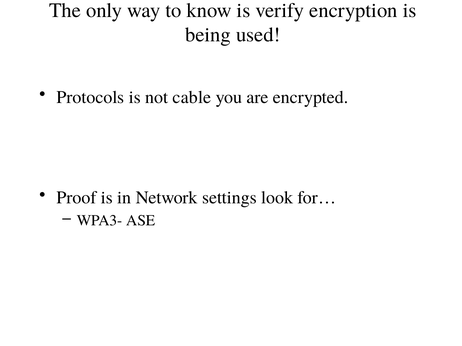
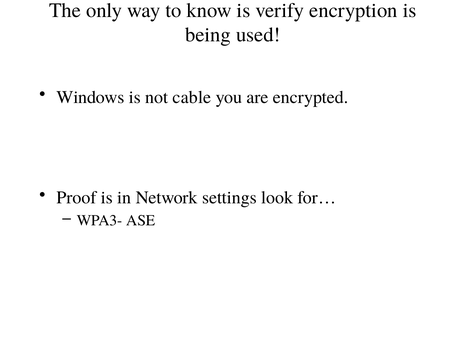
Protocols: Protocols -> Windows (91, 97)
